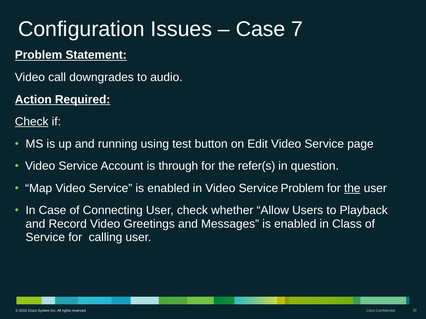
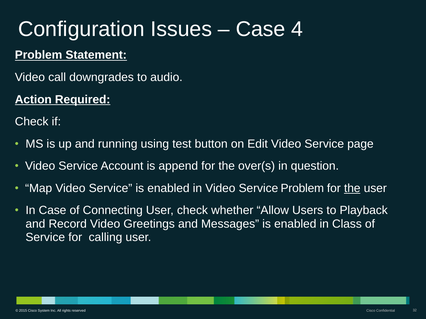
7: 7 -> 4 (297, 29)
Check underline: present -> none (32, 122)
through: through -> append (178, 166)
refer(s: refer(s -> over(s (257, 166)
